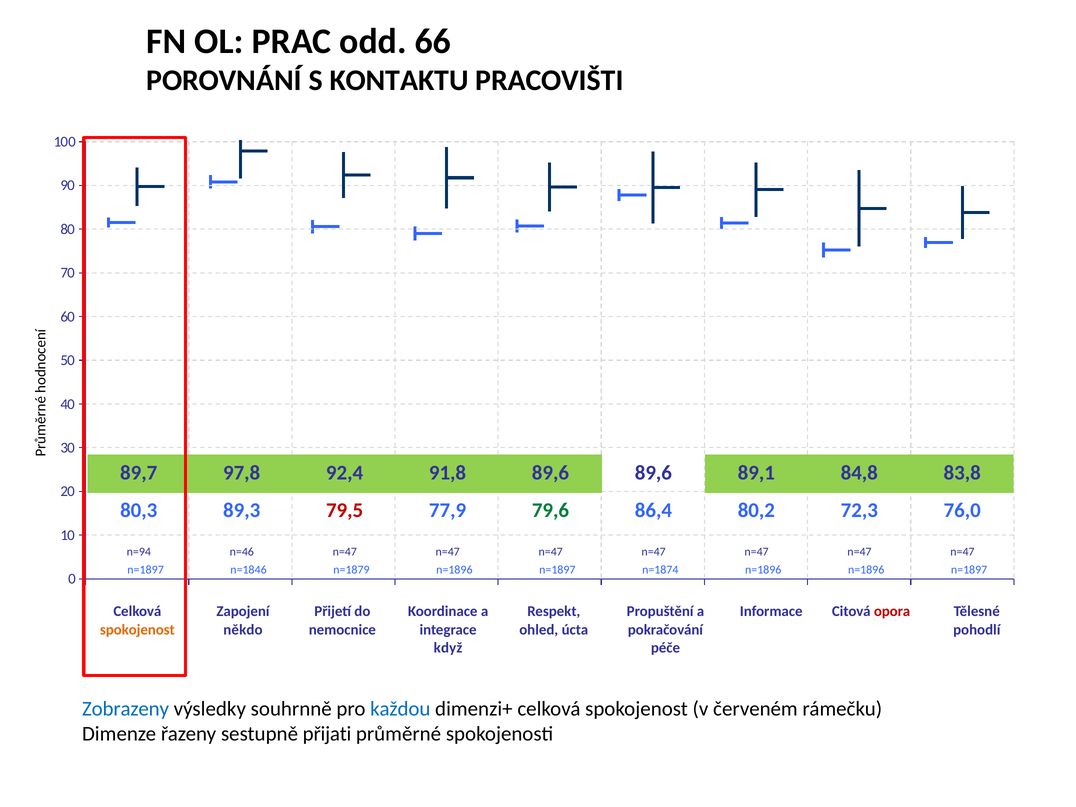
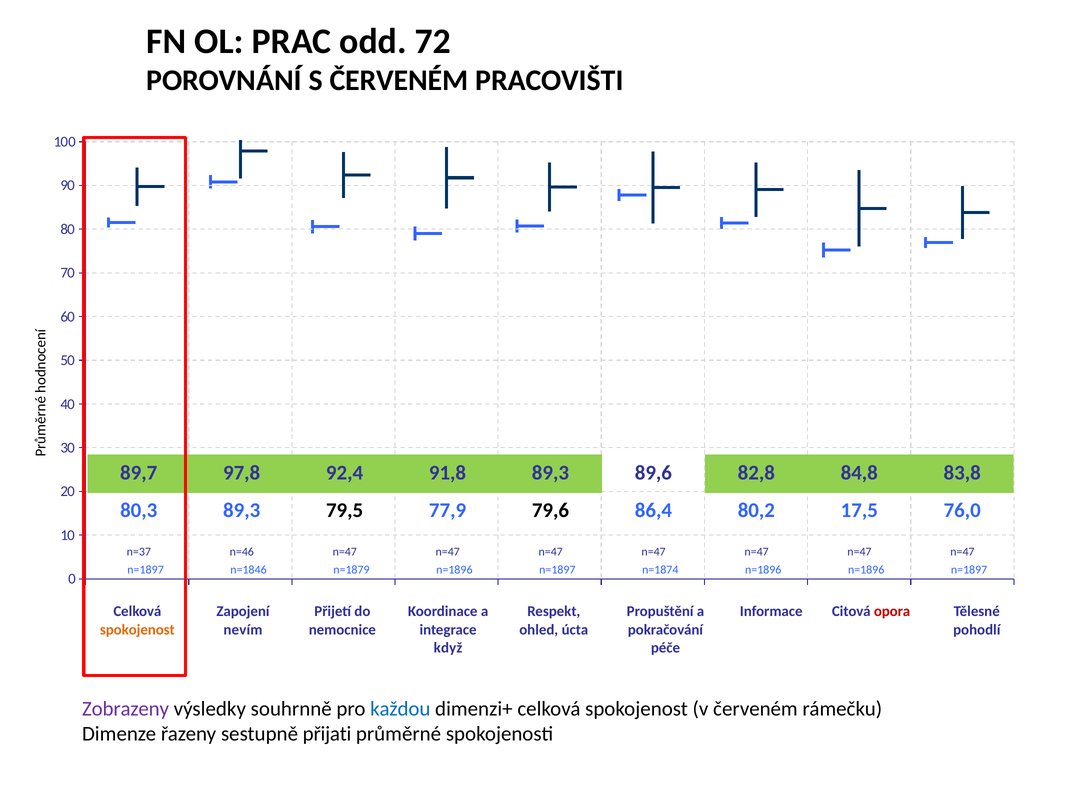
66: 66 -> 72 (433, 41)
S KONTAKTU: KONTAKTU -> ČERVENÉM (399, 80)
91,8 89,6: 89,6 -> 89,3 (550, 473)
89,1: 89,1 -> 82,8 (756, 473)
79,5 colour: red -> black (345, 510)
79,6 colour: green -> black (550, 510)
72,3: 72,3 -> 17,5 (859, 510)
n=94: n=94 -> n=37 (139, 552)
někdo: někdo -> nevím (243, 630)
Zobrazeny colour: blue -> purple (126, 709)
